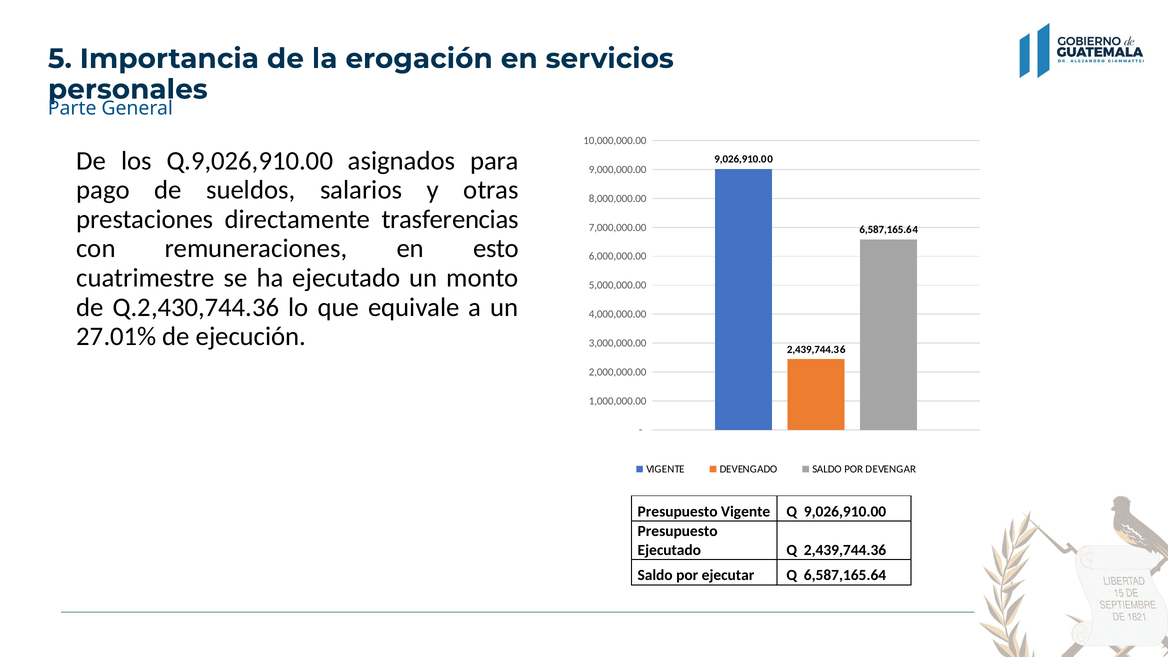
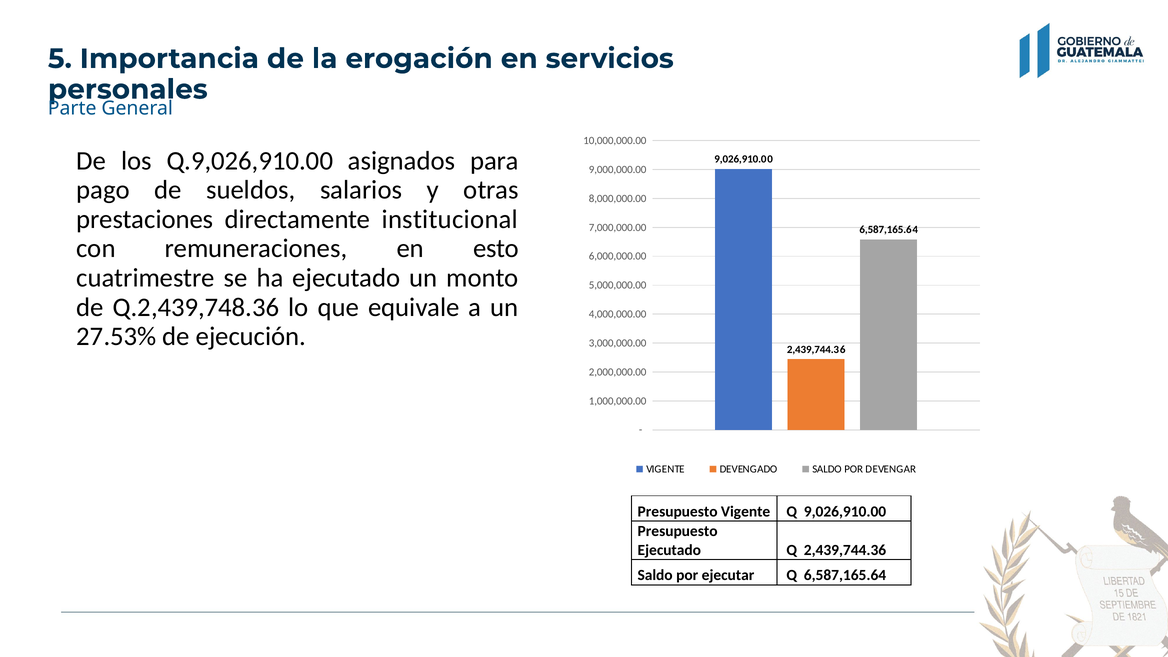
trasferencias: trasferencias -> institucional (450, 219)
Q.2,430,744.36: Q.2,430,744.36 -> Q.2,439,748.36 (196, 307)
27.01%: 27.01% -> 27.53% (116, 337)
